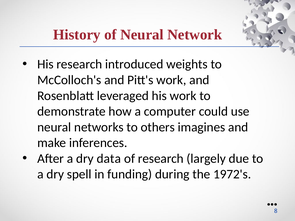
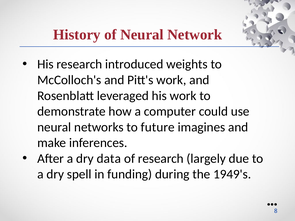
others: others -> future (158, 127)
1972's: 1972's -> 1949's (232, 174)
